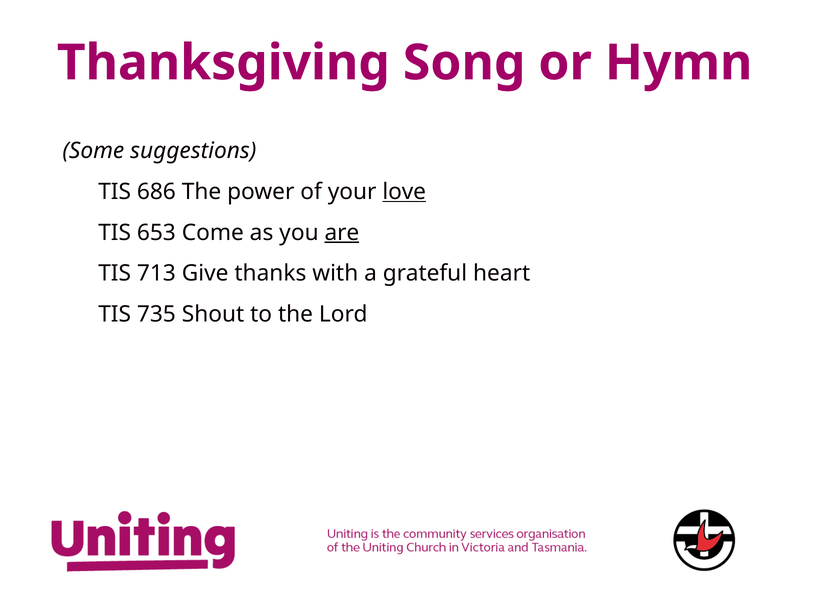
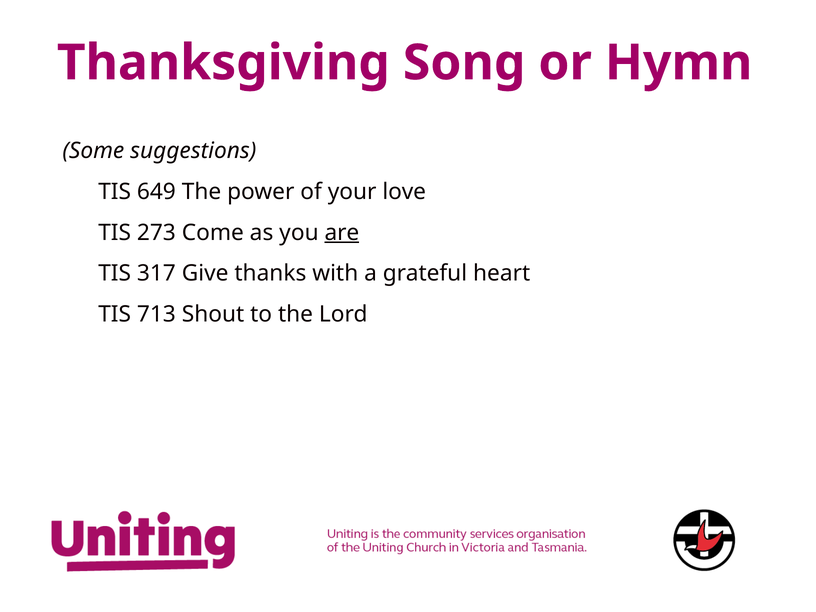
686: 686 -> 649 (156, 192)
love underline: present -> none (404, 192)
653: 653 -> 273 (156, 233)
713: 713 -> 317 (156, 273)
735: 735 -> 713 (156, 314)
